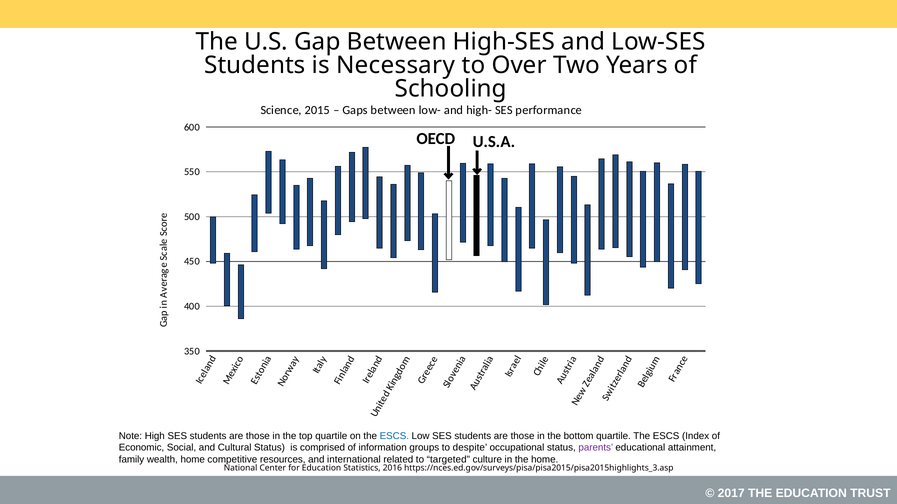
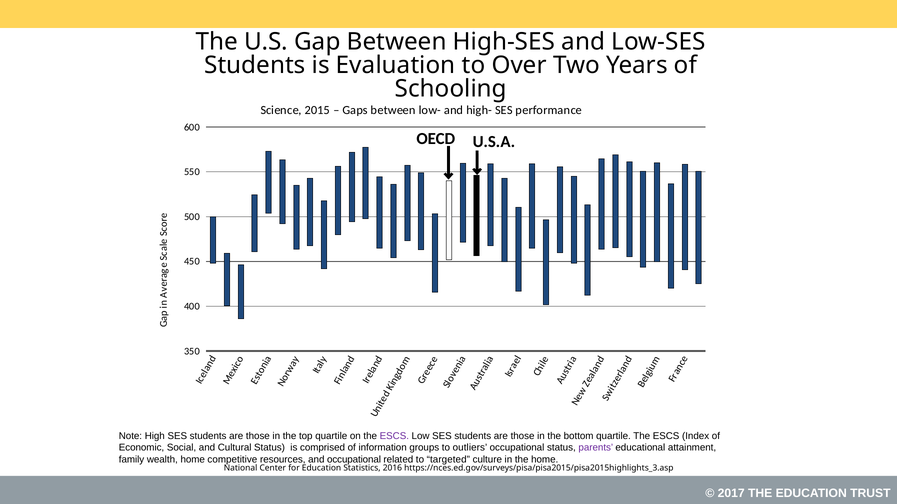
Necessary: Necessary -> Evaluation (396, 65)
ESCS colour: blue -> purple (394, 436)
despite: despite -> outliers (470, 448)
and international: international -> occupational (354, 460)
